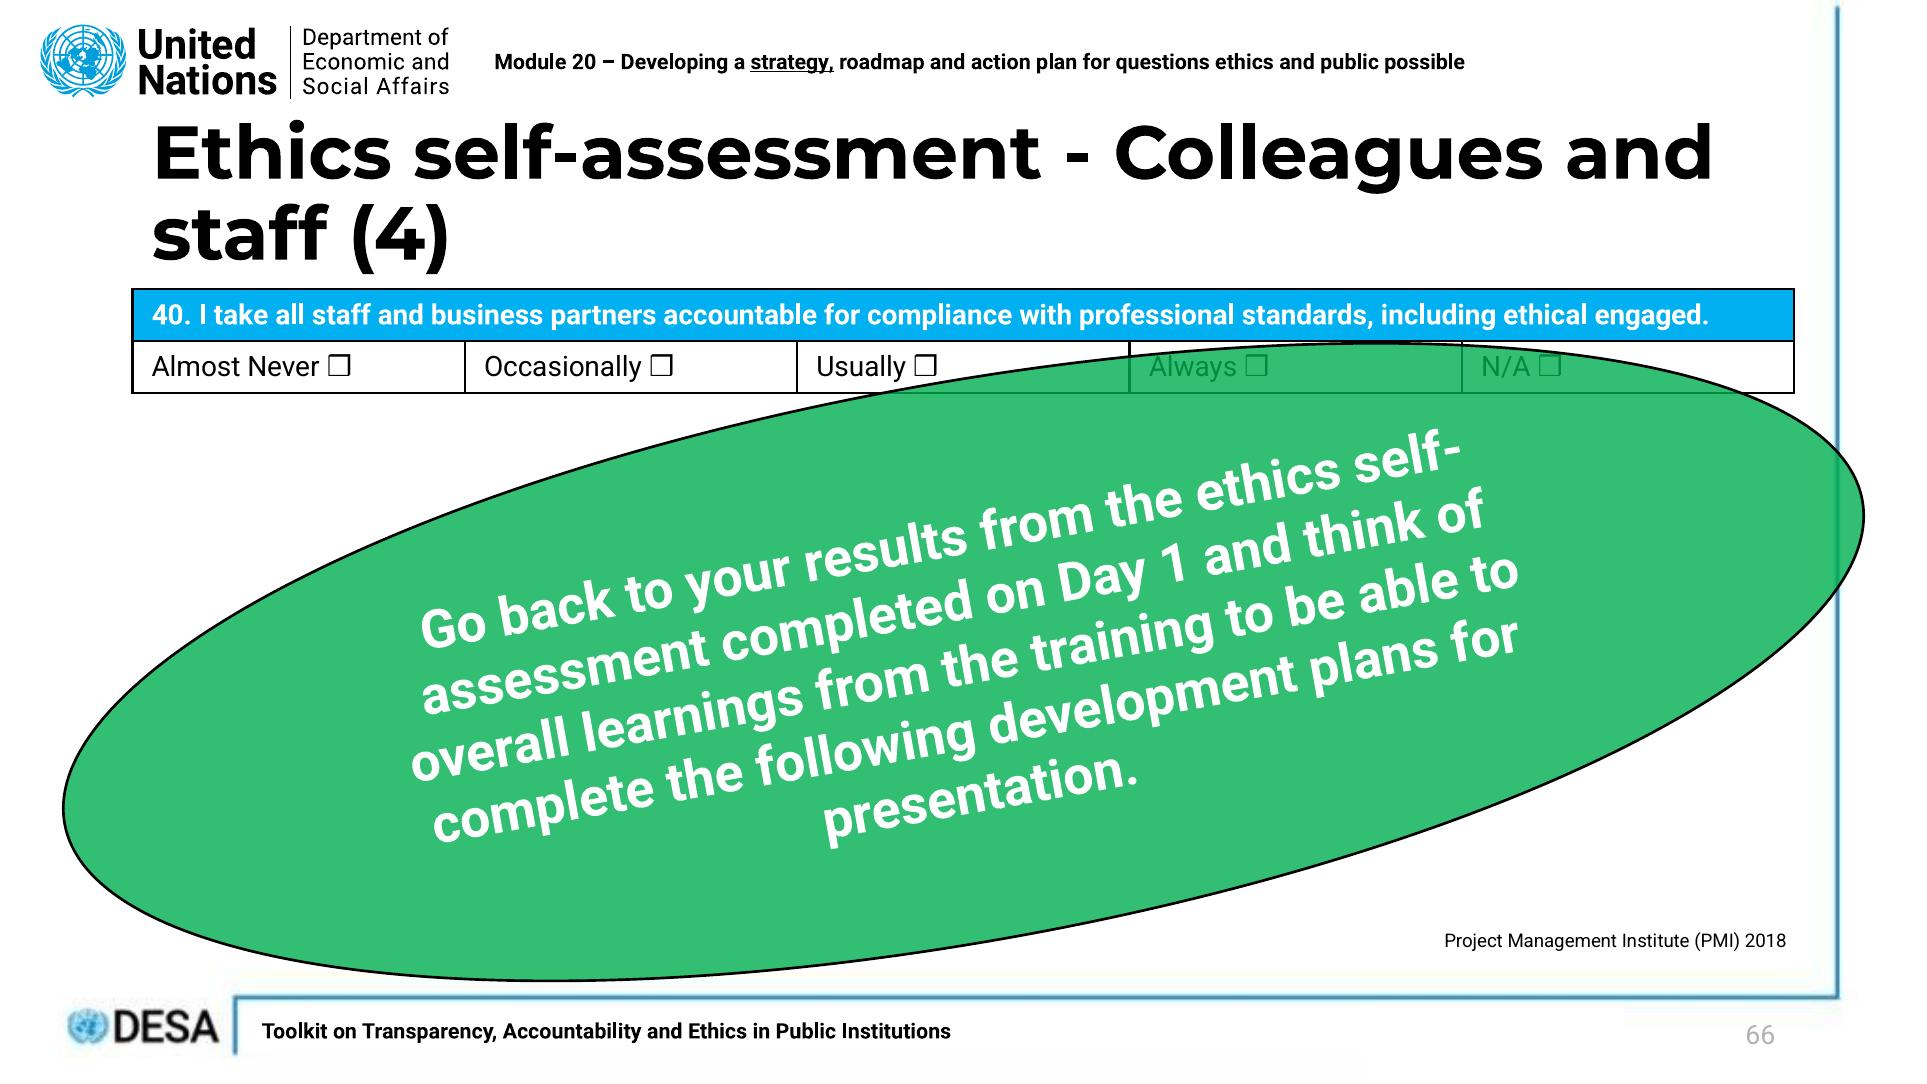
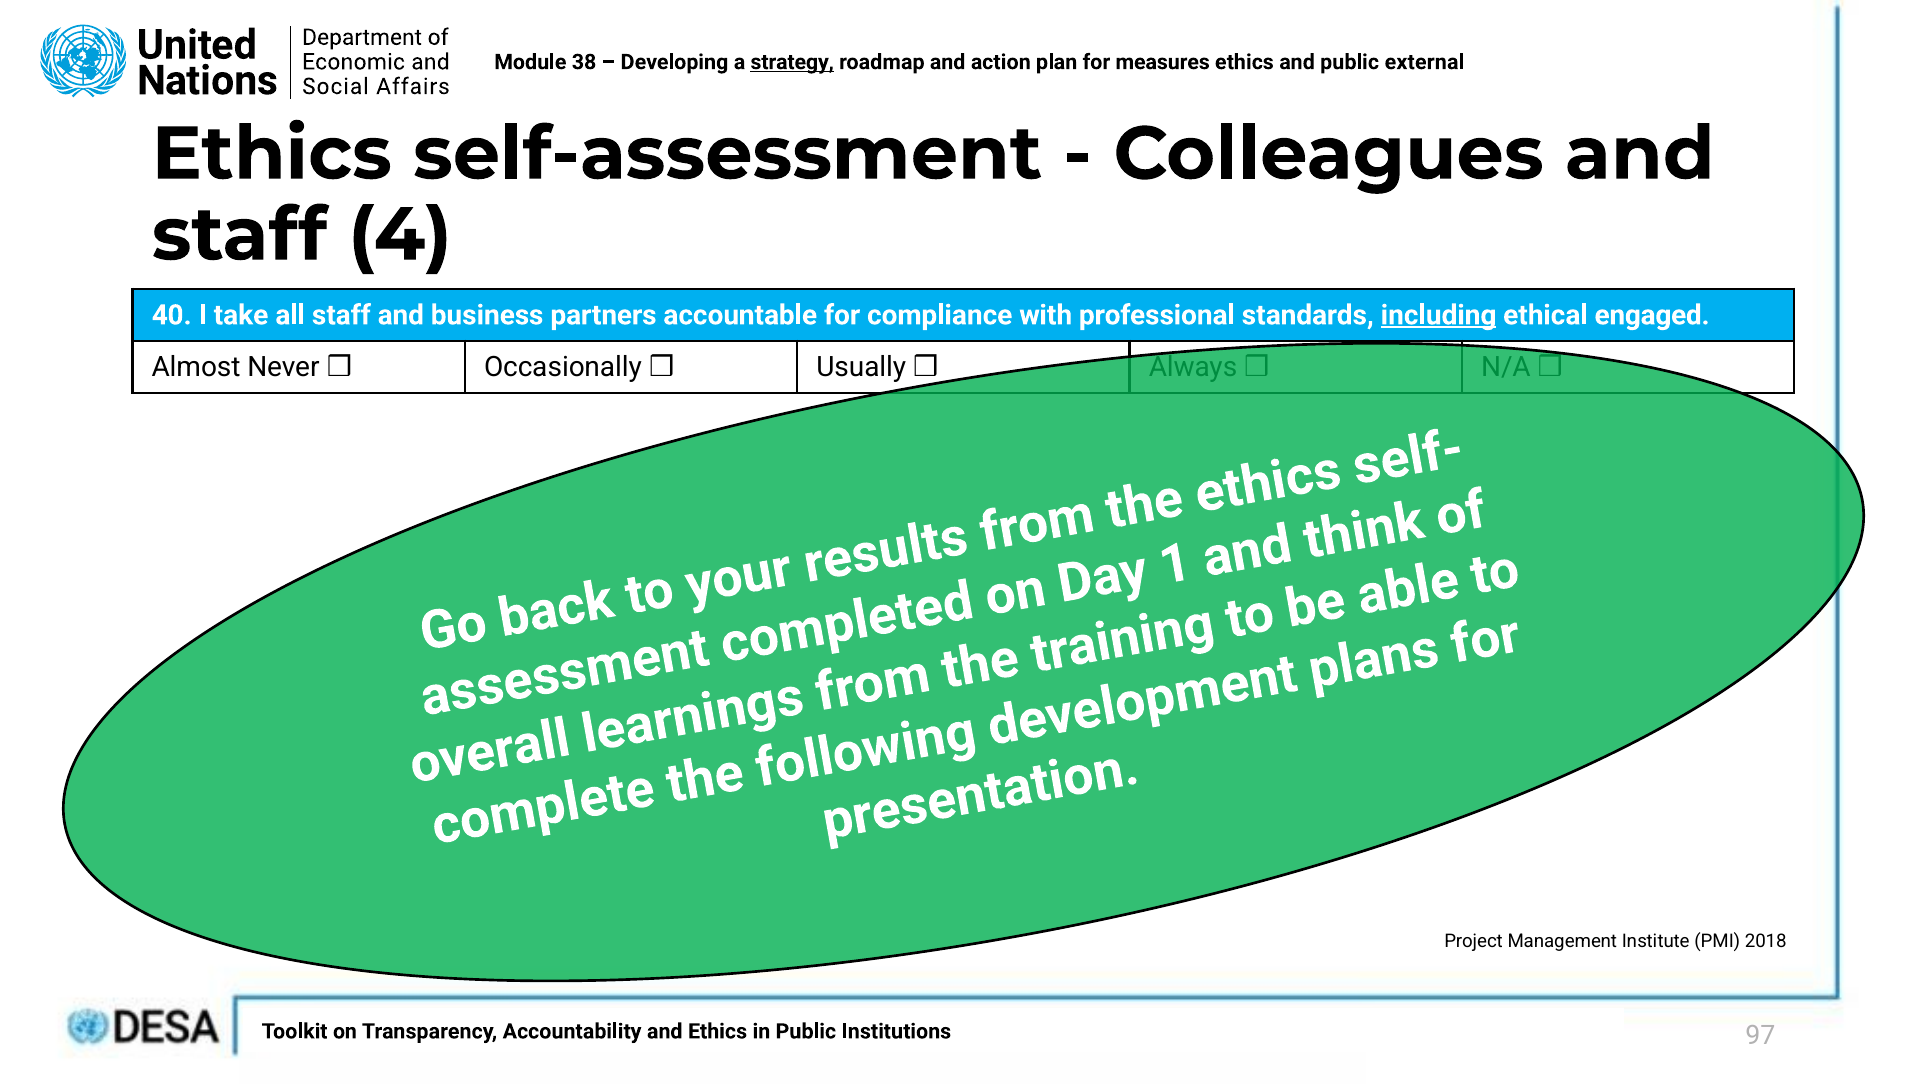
20: 20 -> 38 (584, 62)
questions: questions -> measures (1163, 62)
possible: possible -> external (1424, 62)
including underline: none -> present (1439, 315)
66: 66 -> 97 (1760, 1035)
